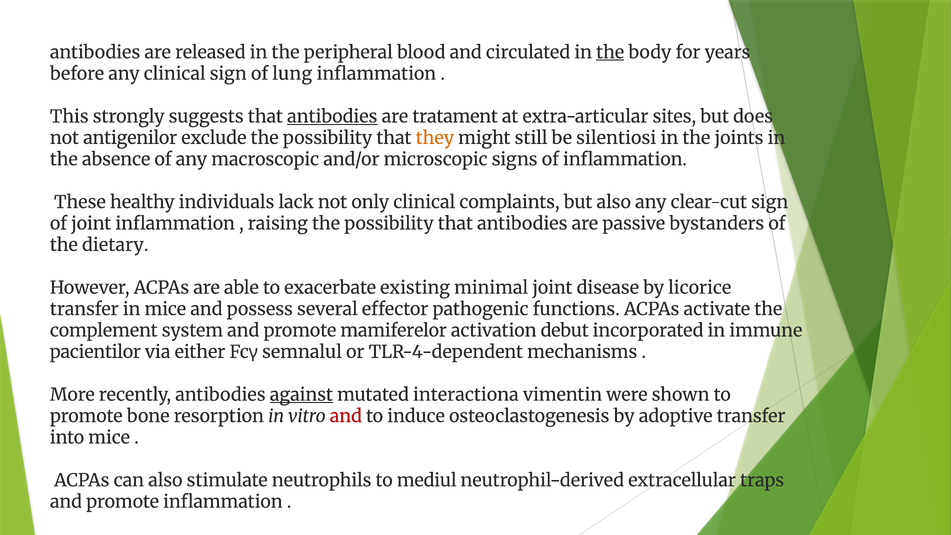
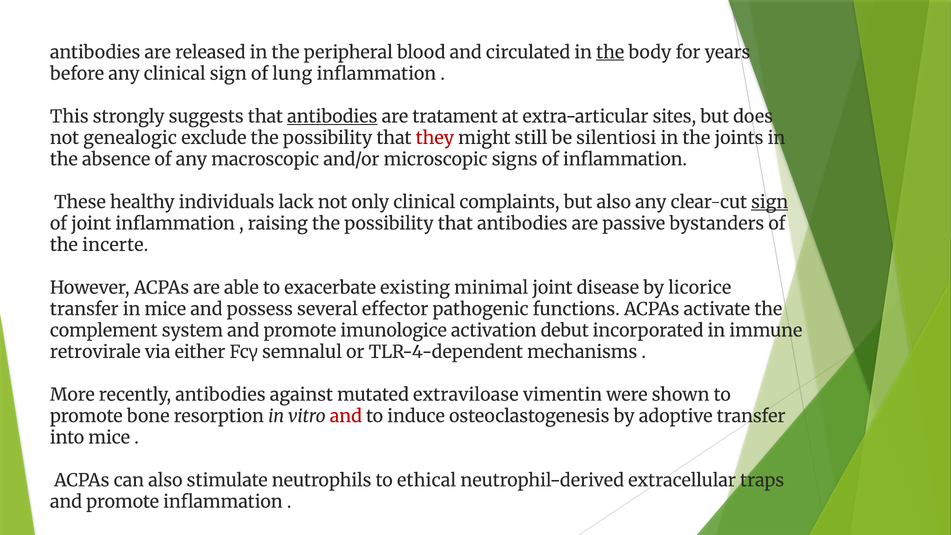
antigenilor: antigenilor -> genealogic (130, 138)
they colour: orange -> red (435, 138)
sign underline: none -> present (770, 202)
dietary: dietary -> incerte (115, 245)
mamiferelor: mamiferelor -> imunologice (394, 331)
pacientilor: pacientilor -> retrovirale (95, 352)
against underline: present -> none (301, 395)
interactiona: interactiona -> extraviloase (466, 395)
mediul: mediul -> ethical (427, 480)
